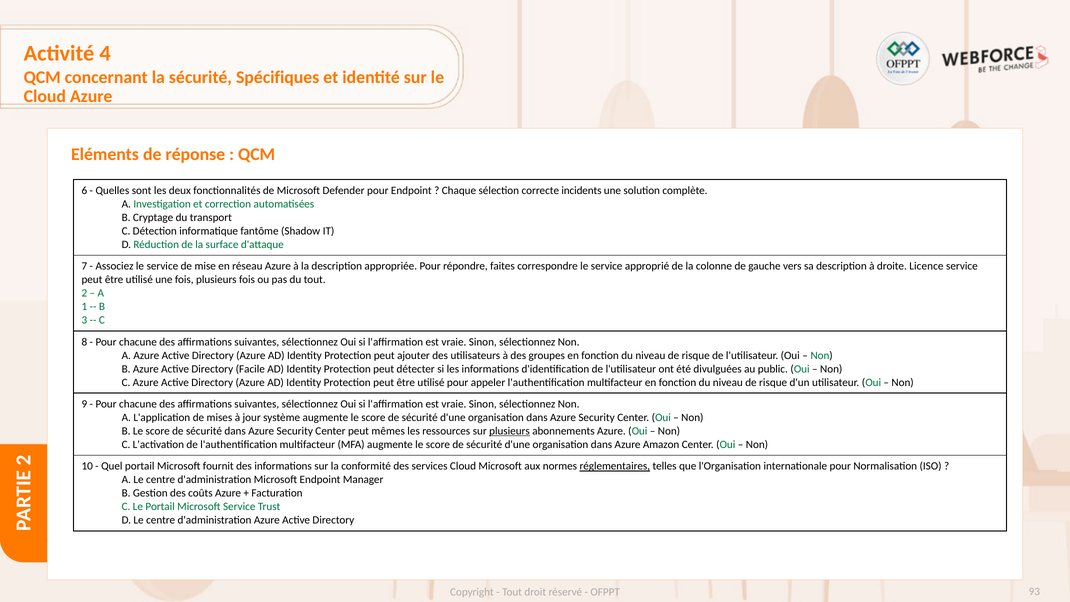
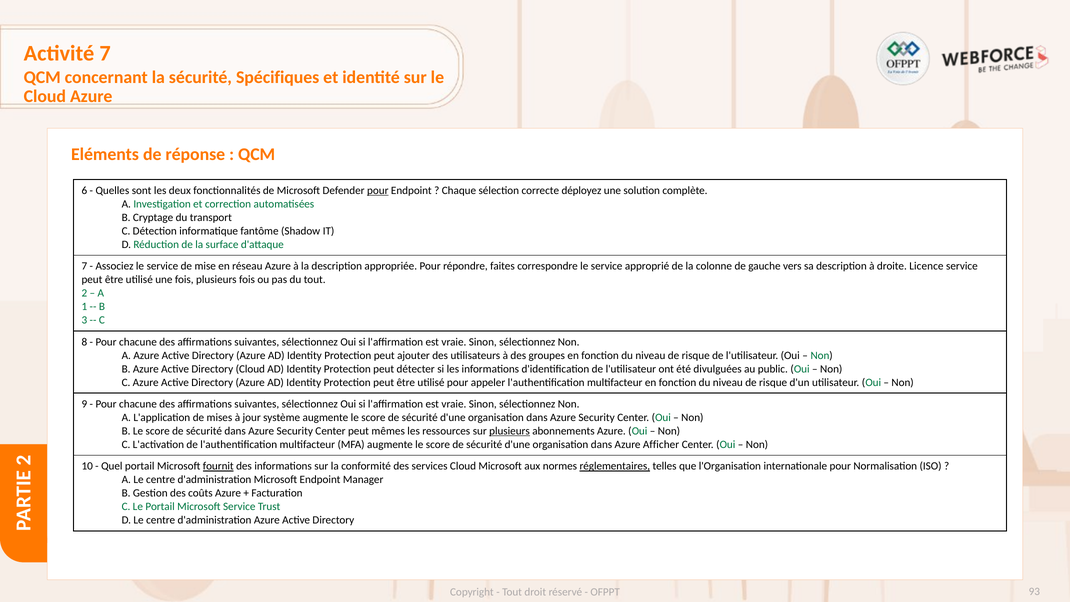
Activité 4: 4 -> 7 (105, 53)
pour underline: none -> present (378, 190)
incidents: incidents -> déployez (581, 190)
Directory Facile: Facile -> Cloud (250, 369)
Amazon: Amazon -> Afficher (661, 444)
fournit underline: none -> present (218, 466)
